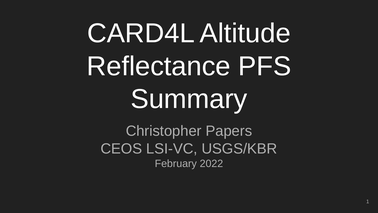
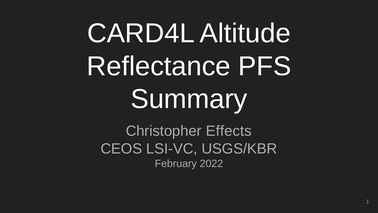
Papers: Papers -> Effects (229, 131)
